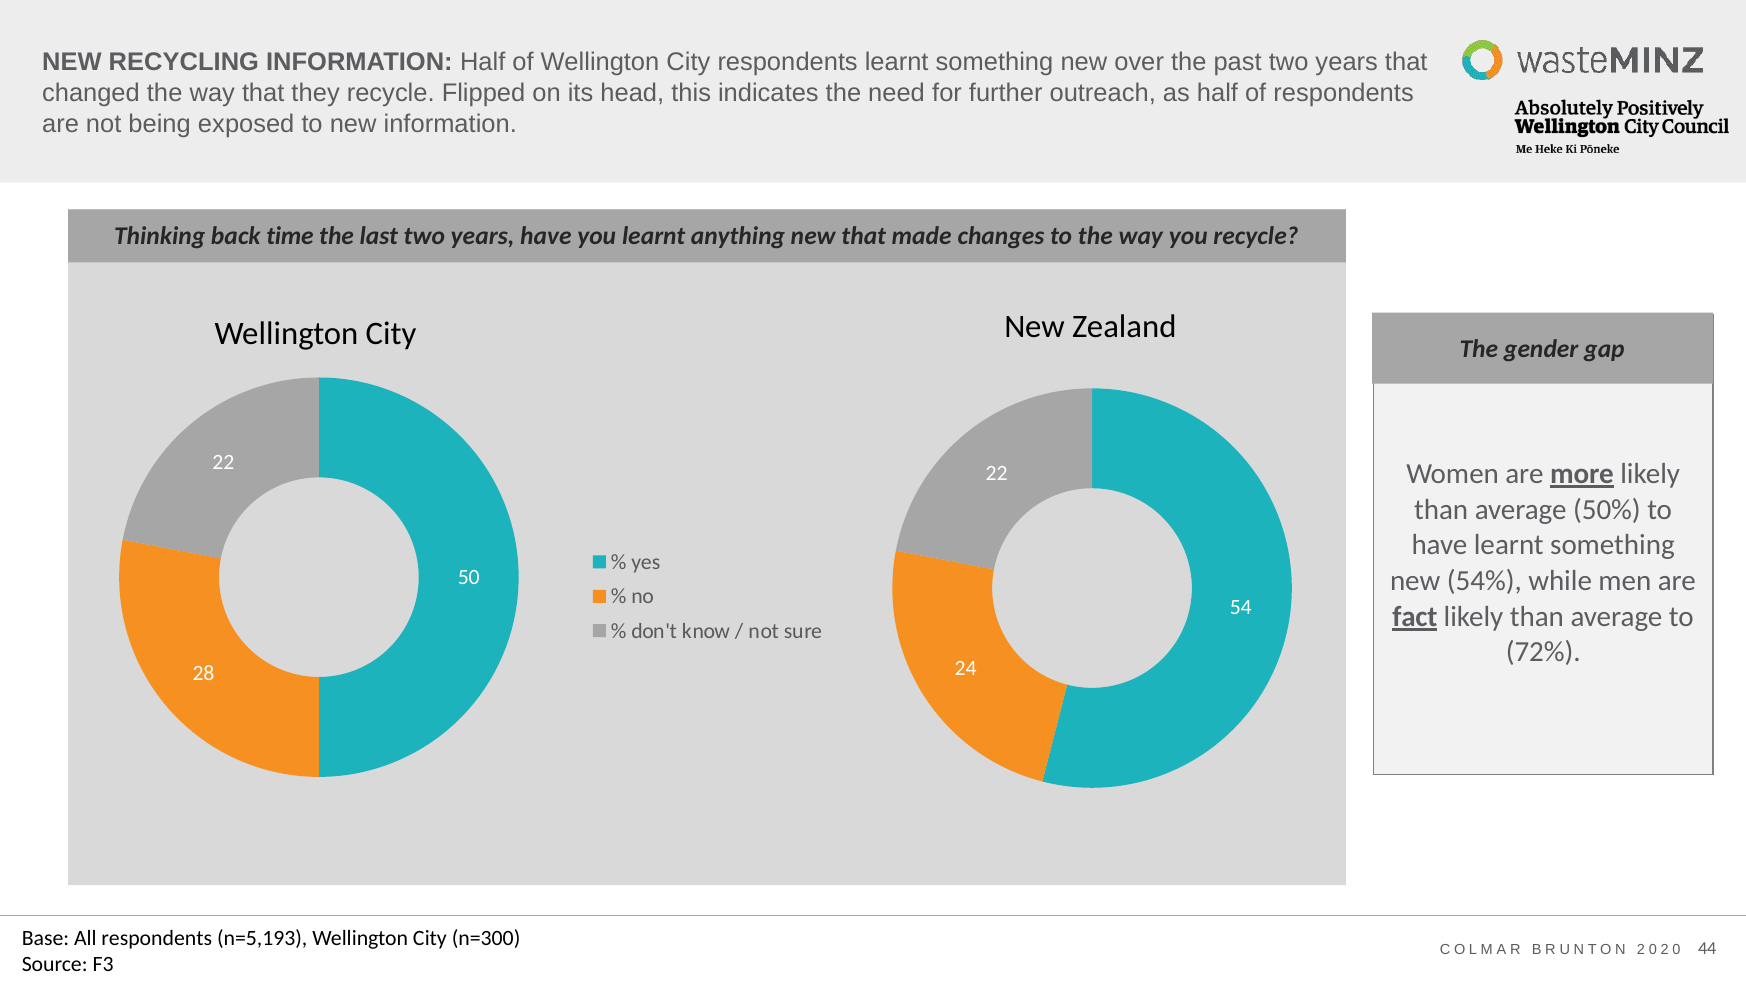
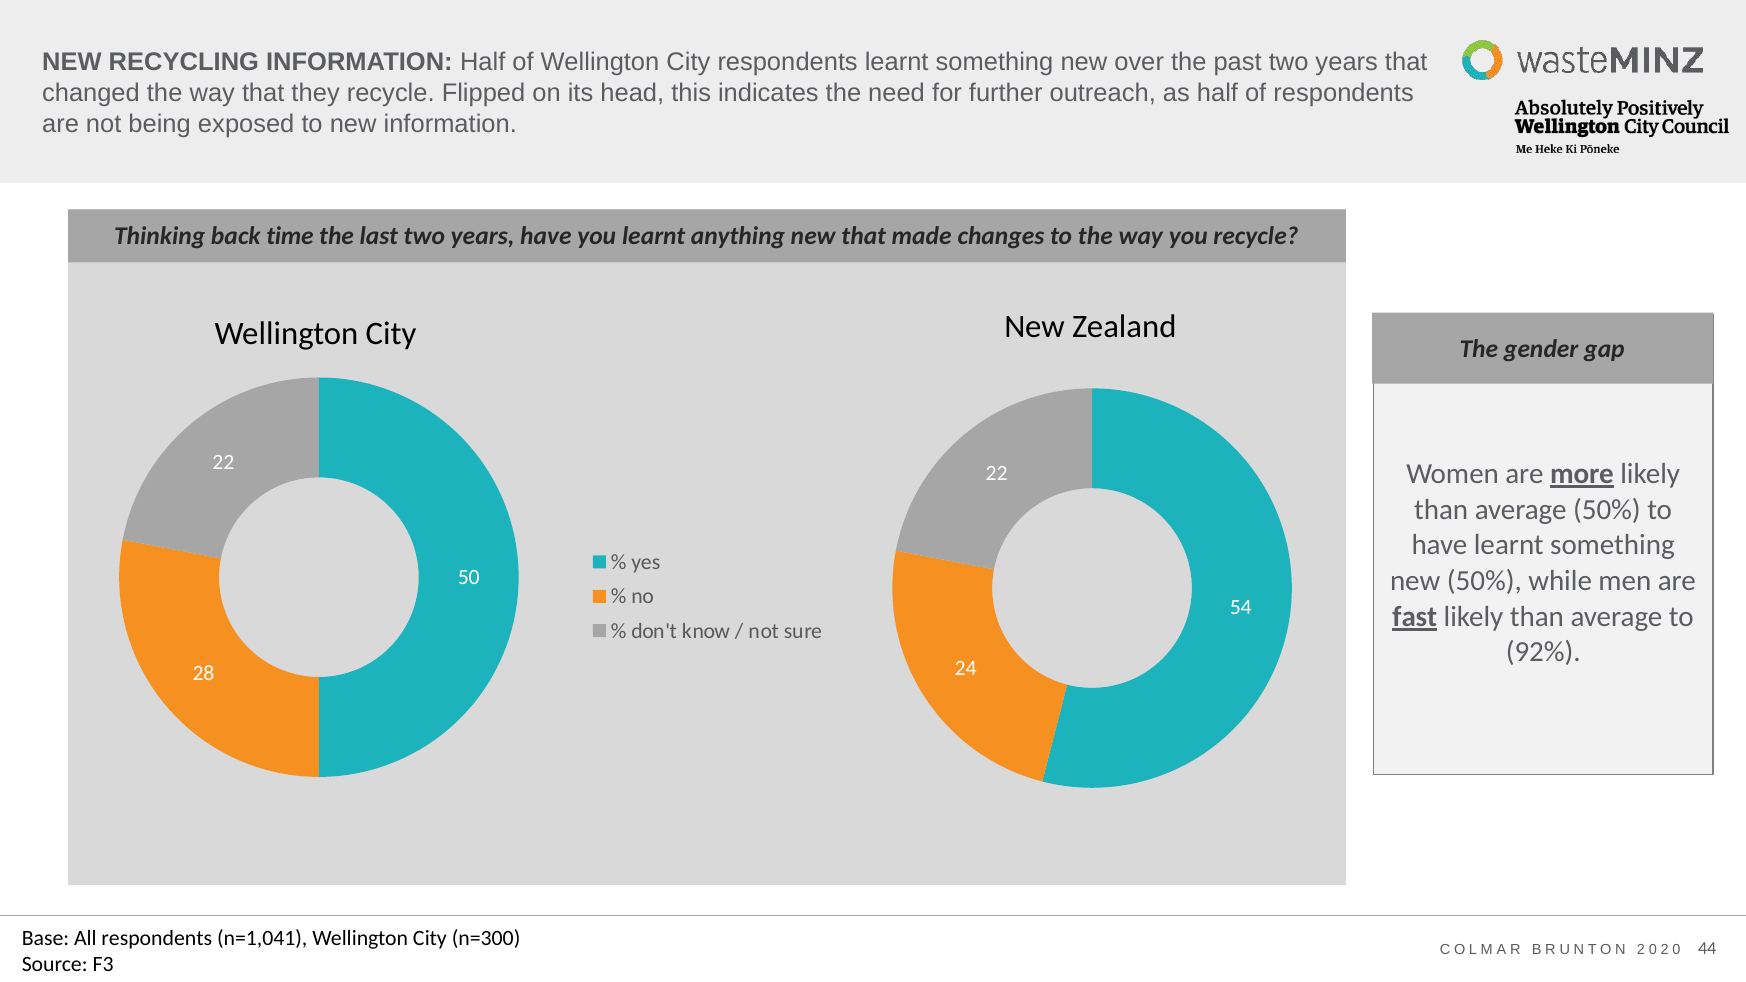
new 54%: 54% -> 50% (1484, 581)
fact: fact -> fast (1415, 616)
72%: 72% -> 92% (1543, 652)
n=5,193: n=5,193 -> n=1,041 (262, 939)
